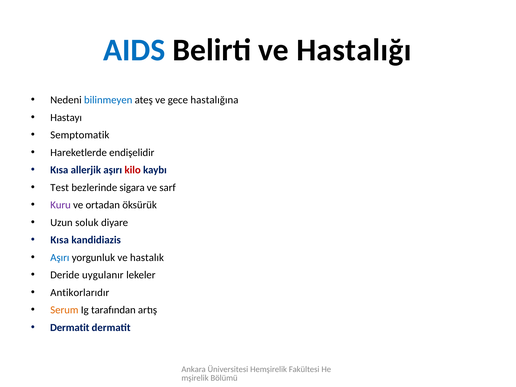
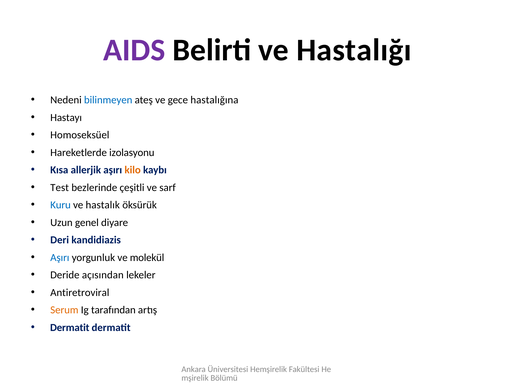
AIDS colour: blue -> purple (134, 50)
Semptomatik: Semptomatik -> Homoseksüel (80, 135)
endişelidir: endişelidir -> izolasyonu (132, 153)
kilo colour: red -> orange (133, 170)
sigara: sigara -> çeşitli (132, 188)
Kuru colour: purple -> blue (61, 205)
ortadan: ortadan -> hastalık (103, 205)
soluk: soluk -> genel (87, 223)
Kısa: Kısa -> Deri (60, 240)
hastalık: hastalık -> molekül (147, 258)
uygulanır: uygulanır -> açısından (103, 275)
Antikorlarıdır: Antikorlarıdır -> Antiretroviral (80, 292)
